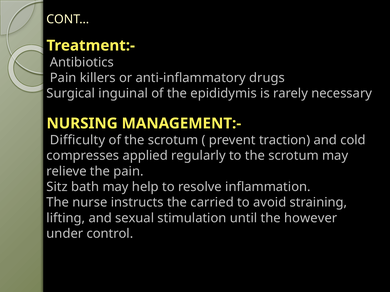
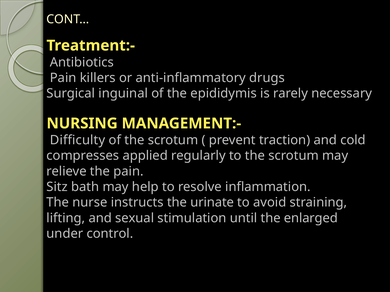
carried: carried -> urinate (212, 203)
however: however -> enlarged (311, 218)
